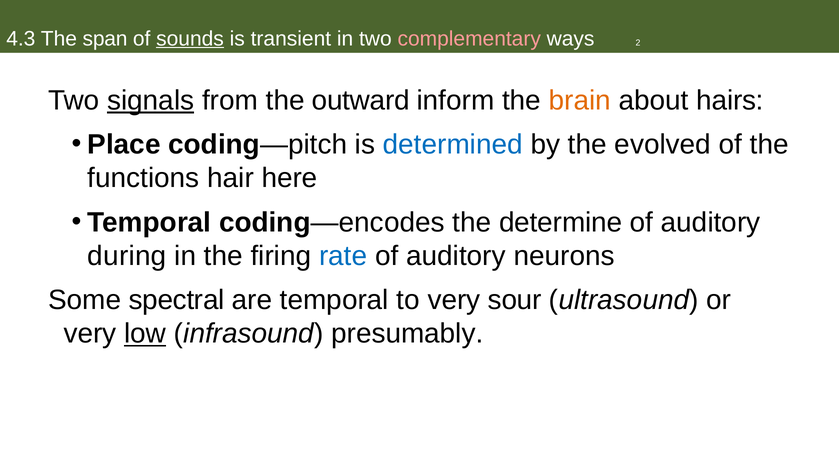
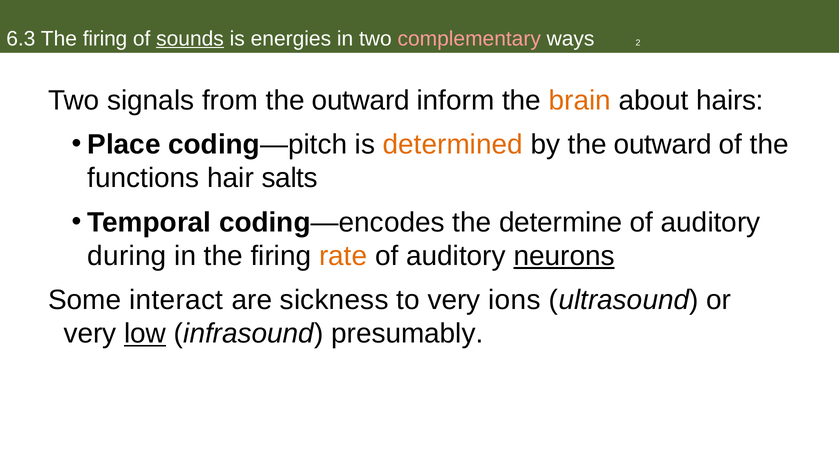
4.3: 4.3 -> 6.3 (21, 39)
span: span -> firing (105, 39)
transient: transient -> energies (291, 39)
signals underline: present -> none (151, 101)
determined colour: blue -> orange (453, 145)
by the evolved: evolved -> outward (663, 145)
here: here -> salts (290, 178)
rate colour: blue -> orange (343, 256)
neurons underline: none -> present (564, 256)
spectral: spectral -> interact (176, 300)
are temporal: temporal -> sickness (334, 300)
sour: sour -> ions (514, 300)
